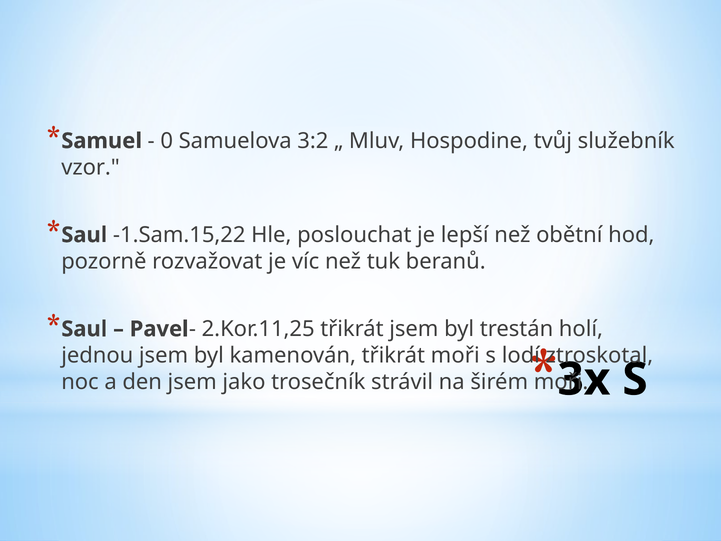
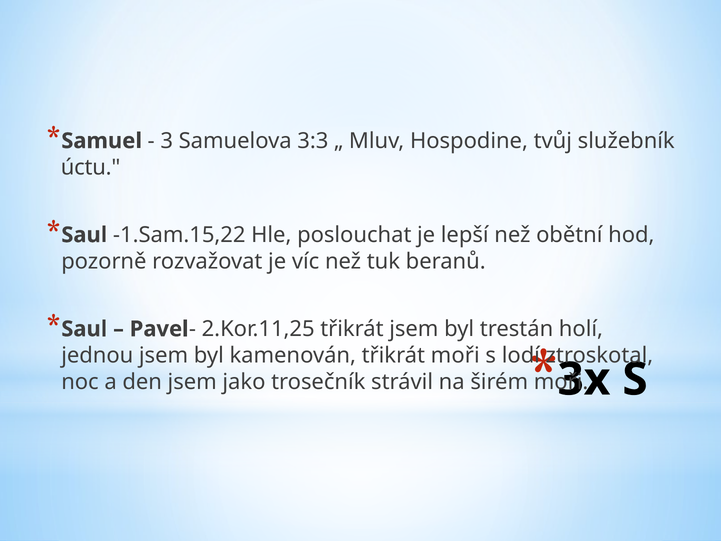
0: 0 -> 3 (167, 141)
3:2: 3:2 -> 3:3 (313, 141)
vzor: vzor -> úctu (91, 167)
